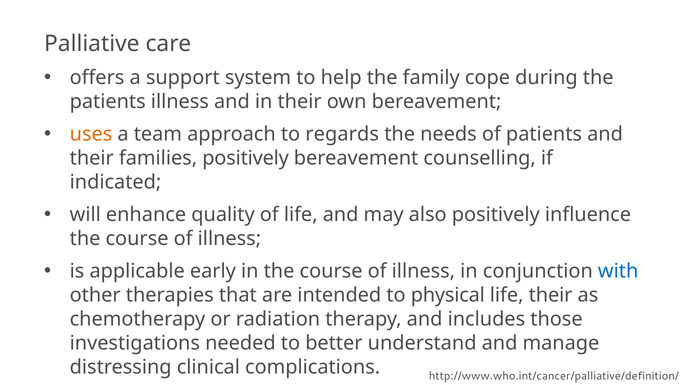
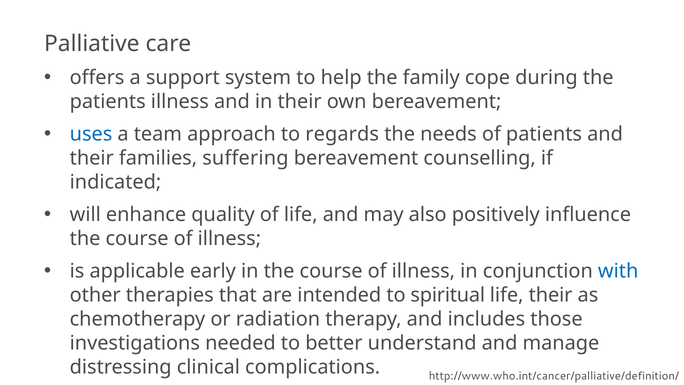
uses colour: orange -> blue (91, 134)
families positively: positively -> suffering (245, 158)
physical: physical -> spiritual (448, 295)
